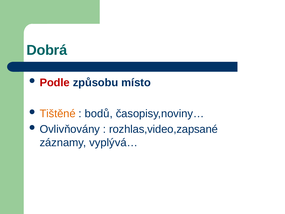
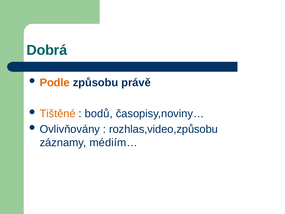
Podle colour: red -> orange (55, 82)
místo: místo -> právě (136, 82)
rozhlas,video,zapsané: rozhlas,video,zapsané -> rozhlas,video,způsobu (163, 129)
vyplývá…: vyplývá… -> médiím… (113, 142)
